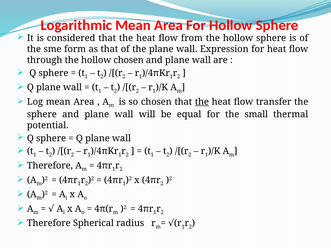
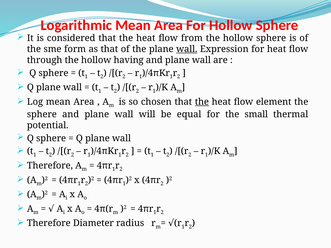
wall underline: none -> present (187, 49)
hollow chosen: chosen -> having (129, 60)
transfer: transfer -> element (274, 102)
Spherical: Spherical -> Diameter (93, 223)
